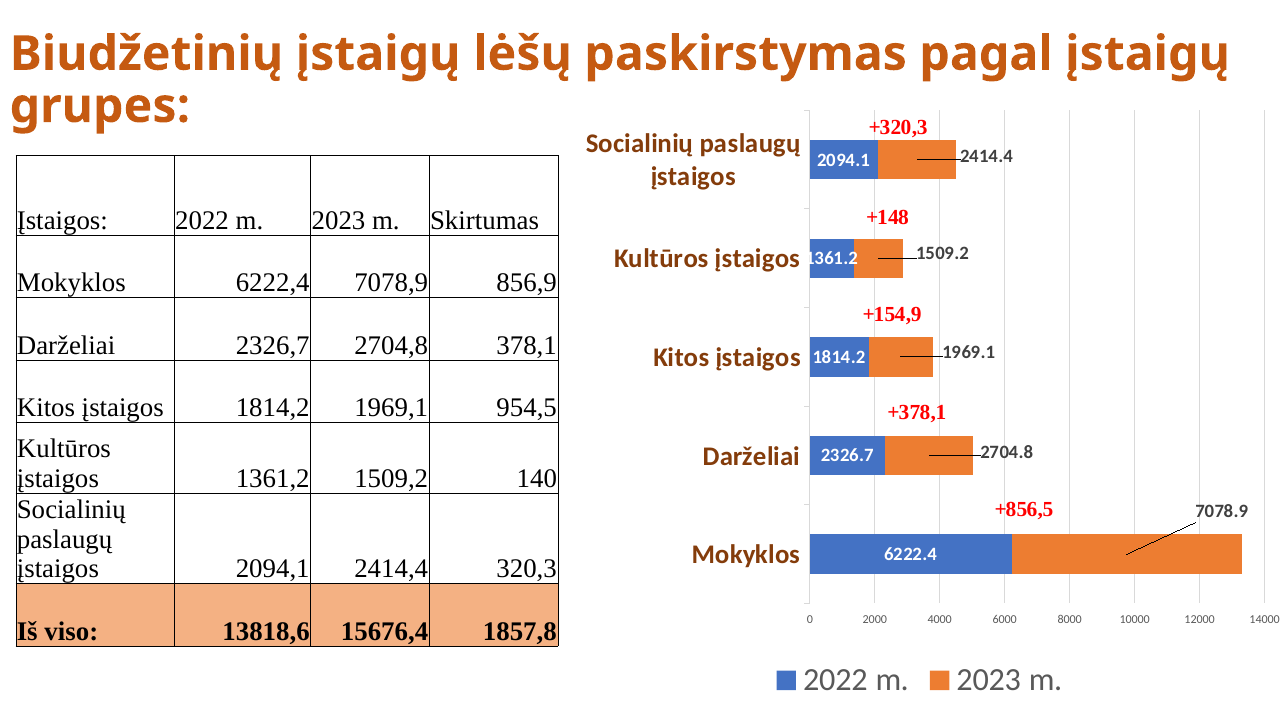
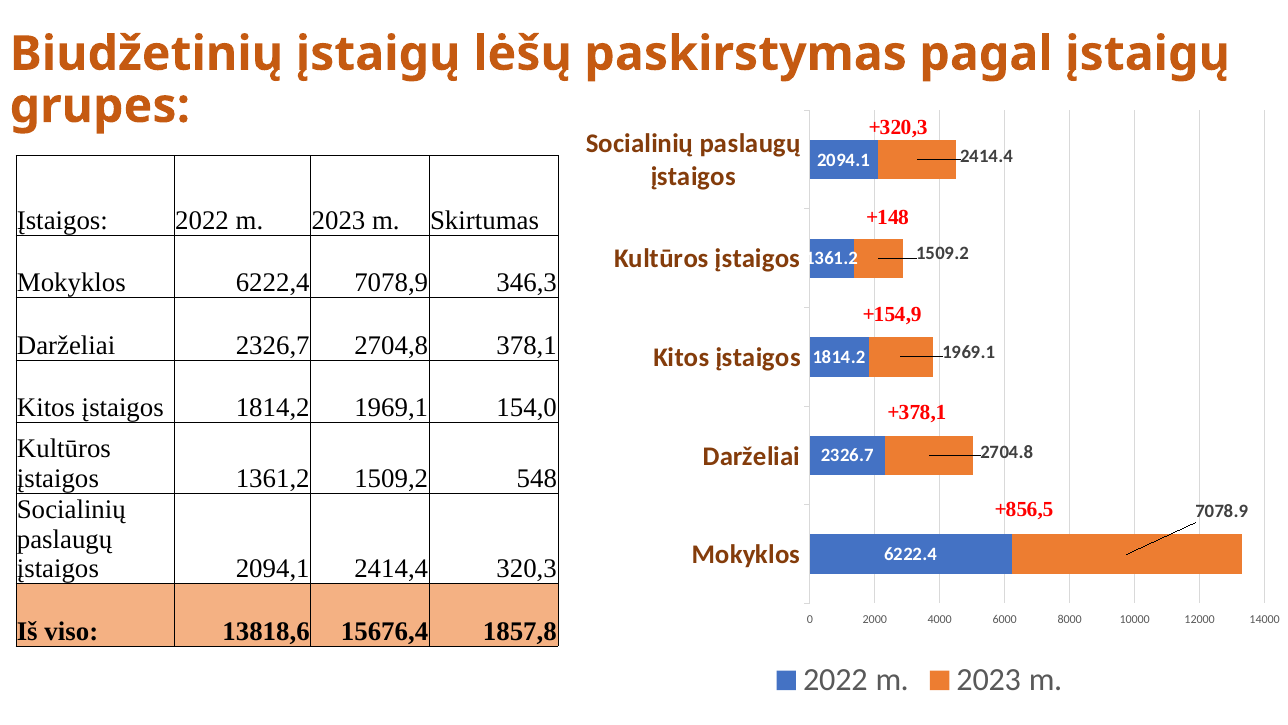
856,9: 856,9 -> 346,3 (527, 283)
954,5: 954,5 -> 154,0 (527, 407)
140: 140 -> 548 (537, 478)
